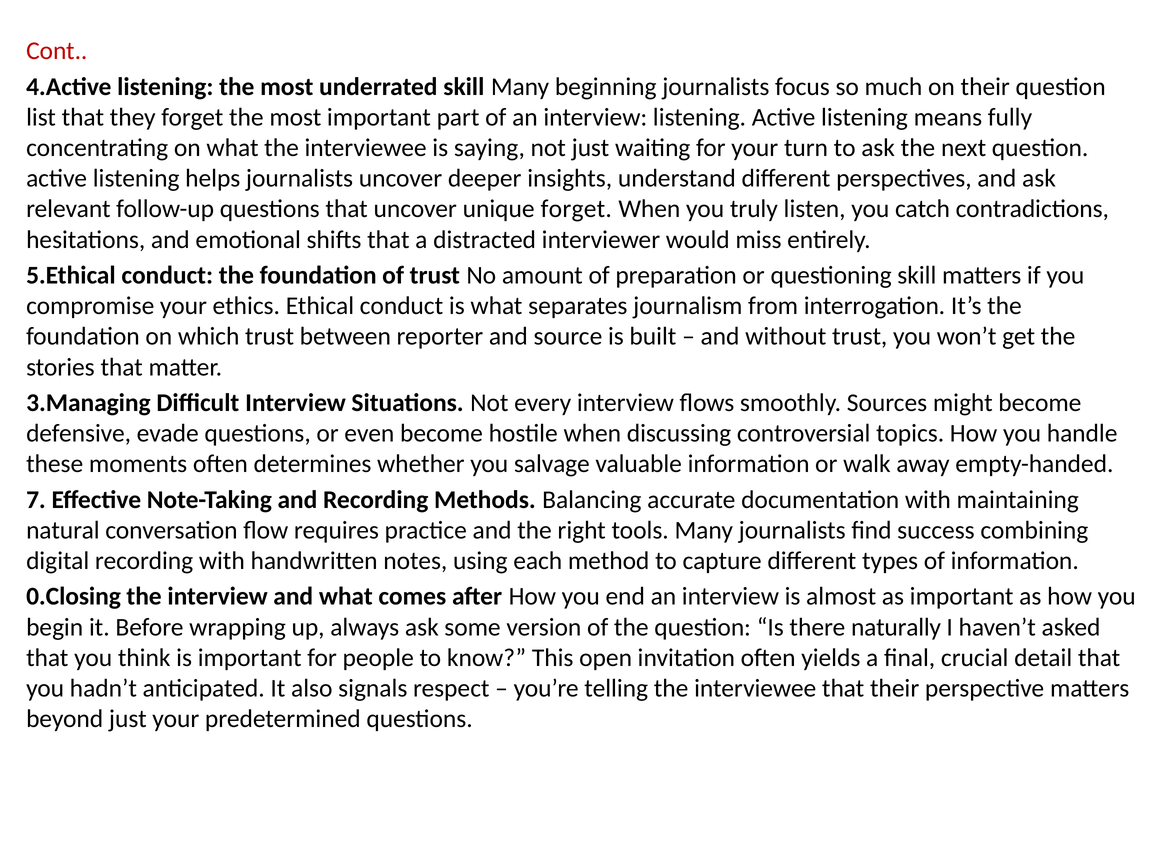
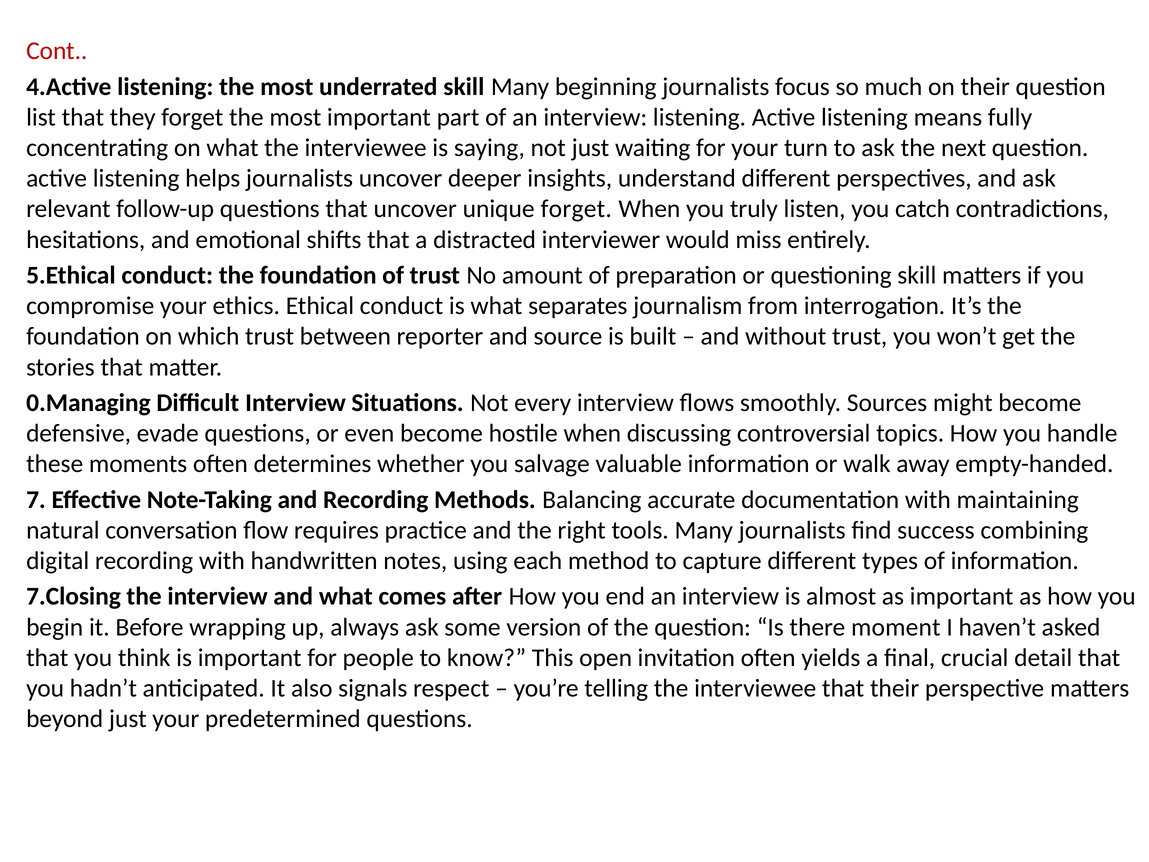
3.Managing: 3.Managing -> 0.Managing (88, 403)
0.Closing: 0.Closing -> 7.Closing (73, 596)
naturally: naturally -> moment (896, 627)
